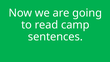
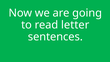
camp: camp -> letter (75, 25)
